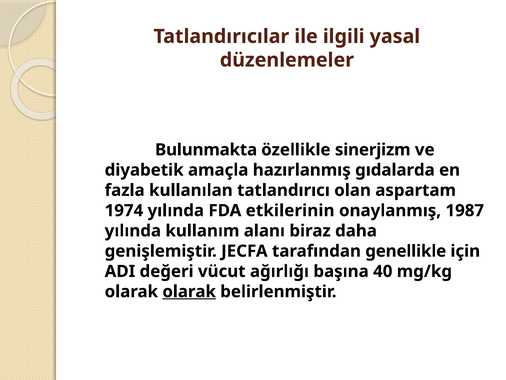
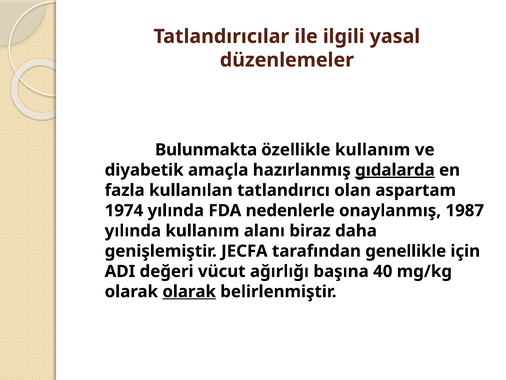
özellikle sinerjizm: sinerjizm -> kullanım (373, 150)
gıdalarda underline: none -> present (395, 170)
etkilerinin: etkilerinin -> nedenlerle (290, 210)
